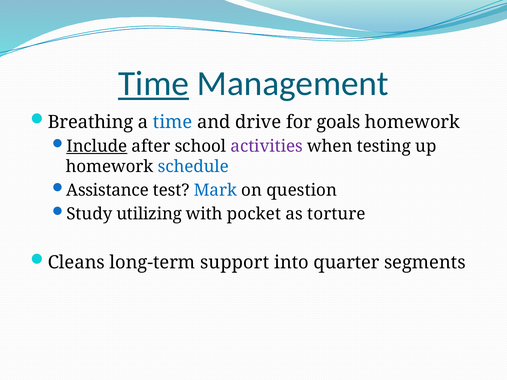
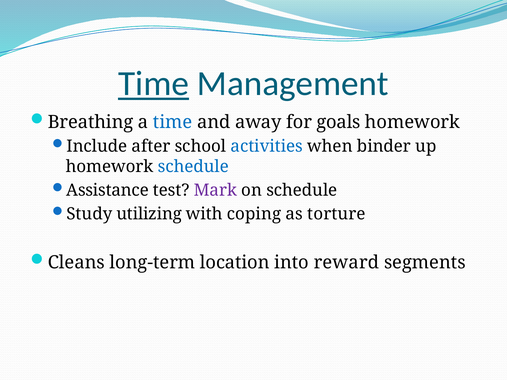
drive: drive -> away (258, 122)
Include underline: present -> none (97, 146)
activities colour: purple -> blue (267, 146)
testing: testing -> binder (384, 146)
Mark colour: blue -> purple (215, 190)
on question: question -> schedule (302, 190)
pocket: pocket -> coping (254, 214)
support: support -> location (235, 263)
quarter: quarter -> reward (346, 263)
